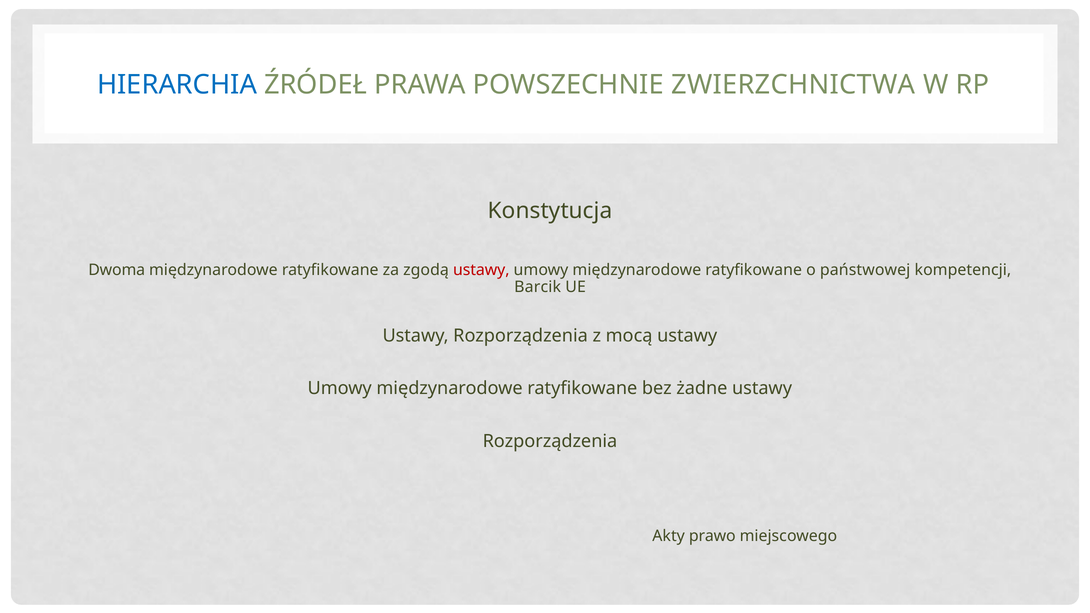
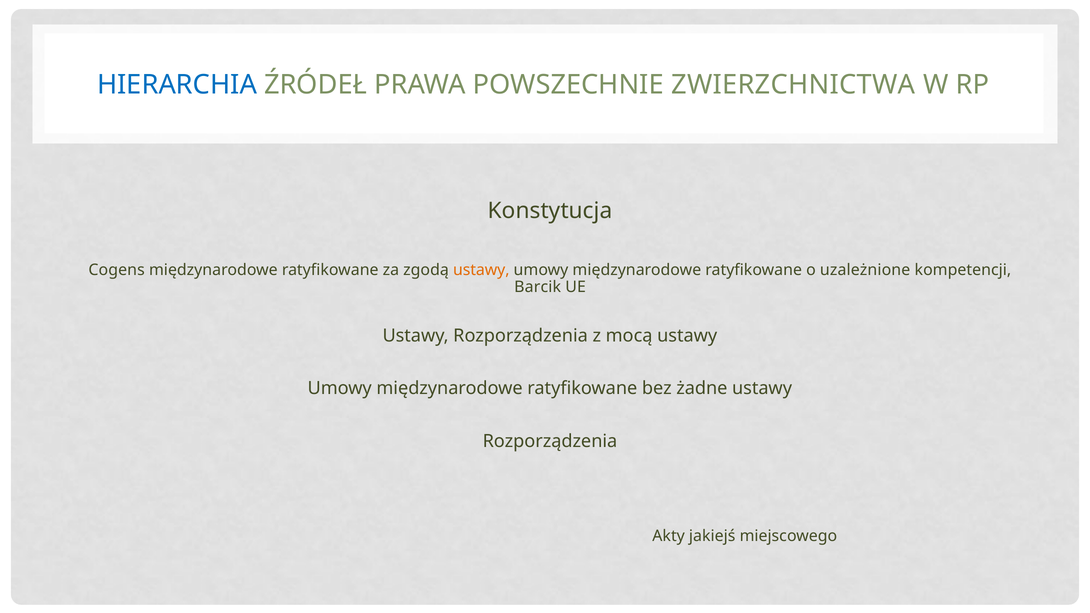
Dwoma: Dwoma -> Cogens (117, 270)
ustawy colour: red -> orange (481, 270)
państwowej: państwowej -> uzależnione (865, 270)
prawo: prawo -> jakiejś (712, 536)
